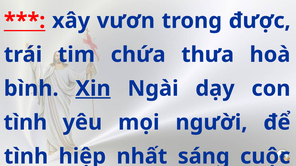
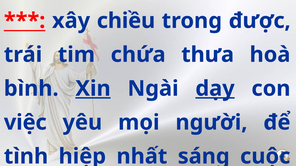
vươn: vươn -> chiều (126, 21)
dạy underline: none -> present (215, 89)
tình: tình -> việc (25, 123)
